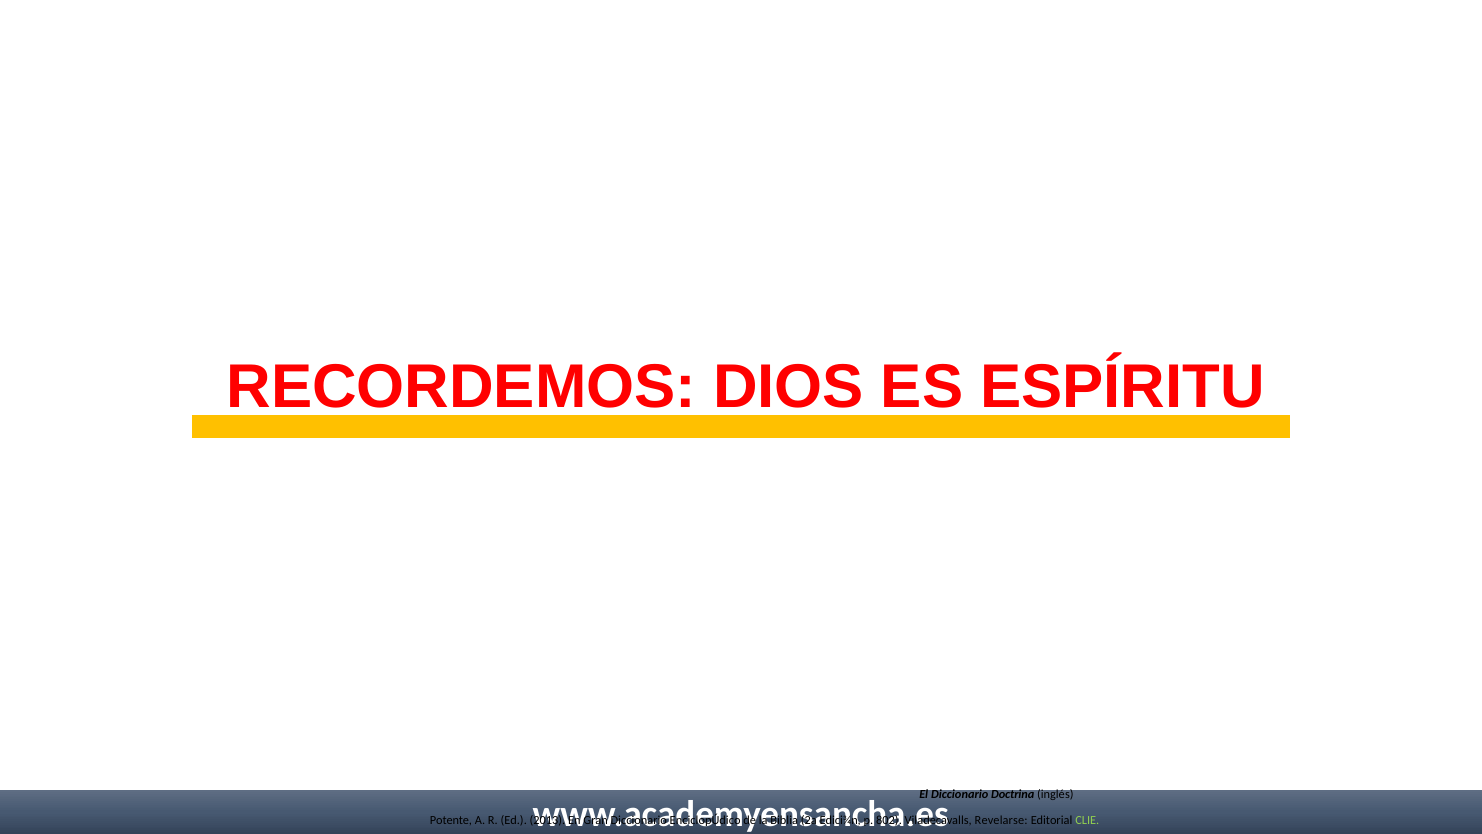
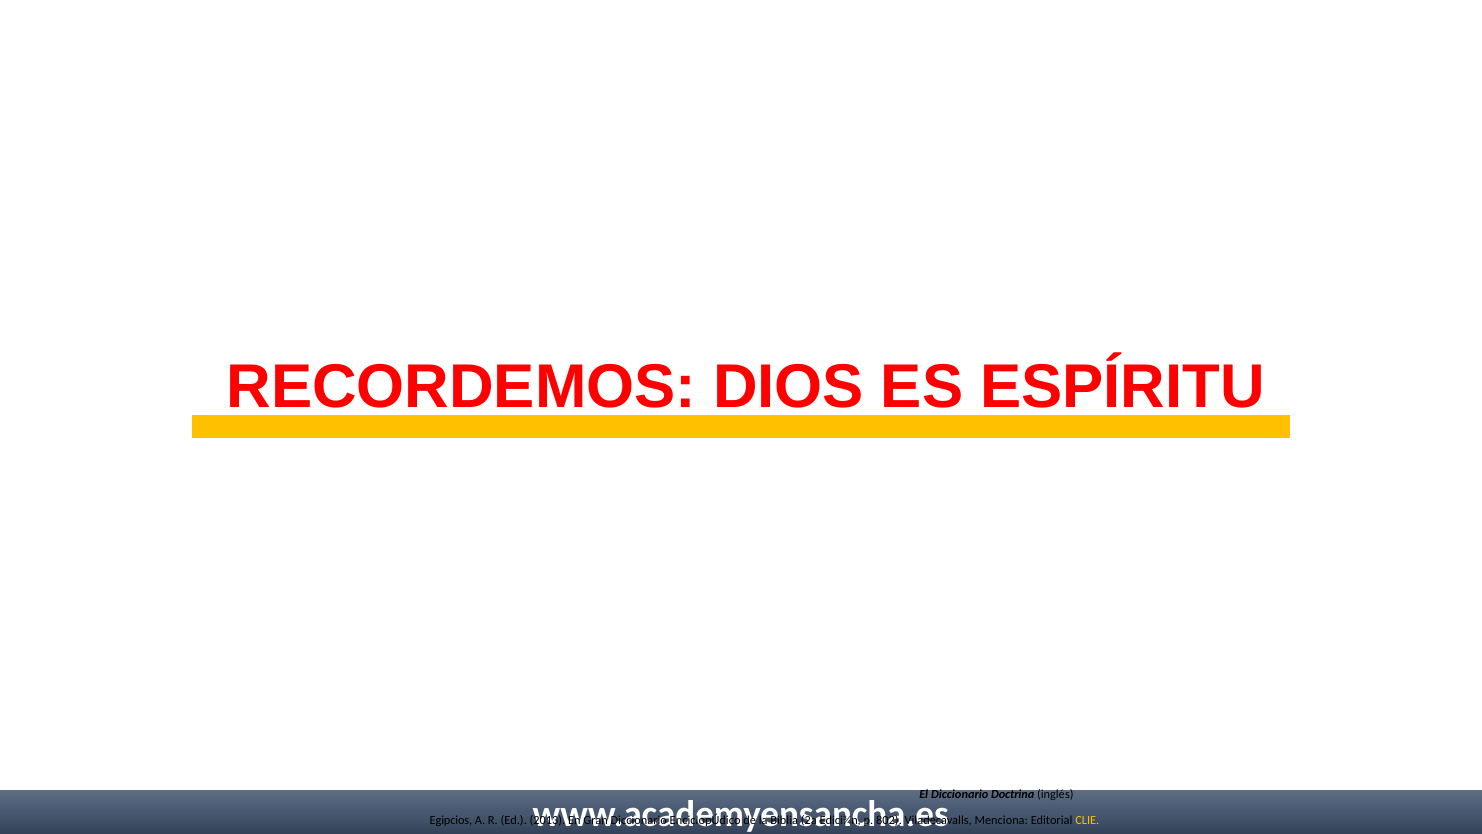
Potente: Potente -> Egipcios (451, 821)
Revelarse: Revelarse -> Menciona (1001, 821)
CLIE colour: light green -> yellow (1087, 821)
